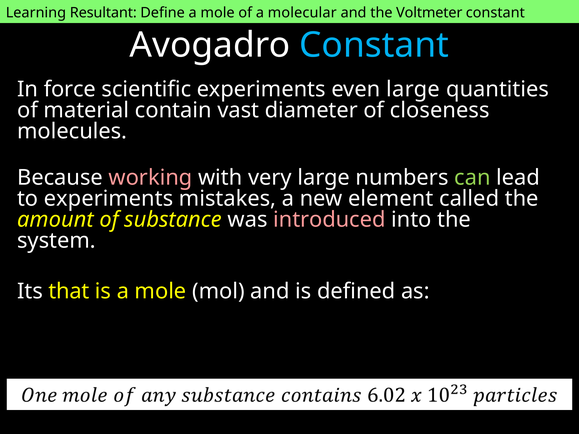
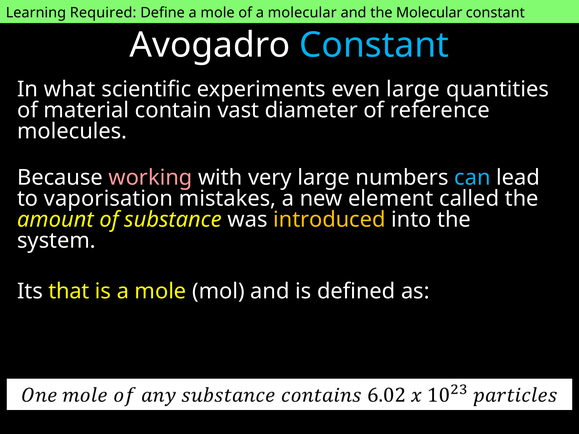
Resultant: Resultant -> Required (103, 13)
the Voltmeter: Voltmeter -> Molecular (429, 13)
force: force -> what (70, 89)
closeness: closeness -> reference (440, 110)
can colour: light green -> light blue (472, 178)
to experiments: experiments -> vaporisation (109, 199)
introduced colour: pink -> yellow (329, 220)
